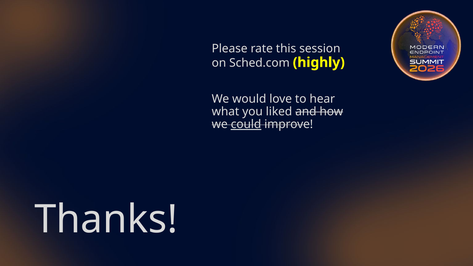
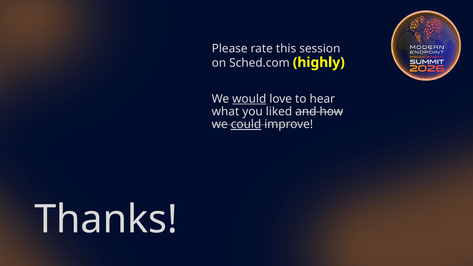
would underline: none -> present (249, 99)
